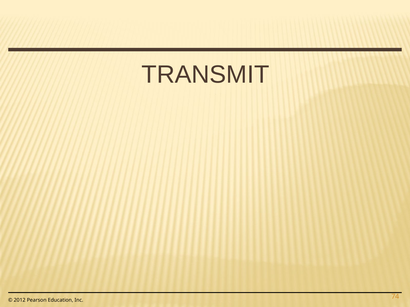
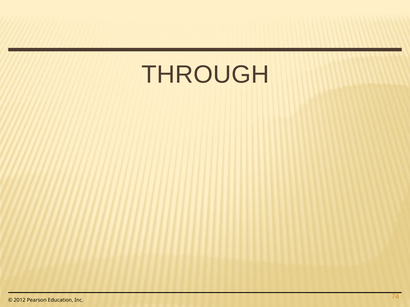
TRANSMIT: TRANSMIT -> THROUGH (205, 75)
